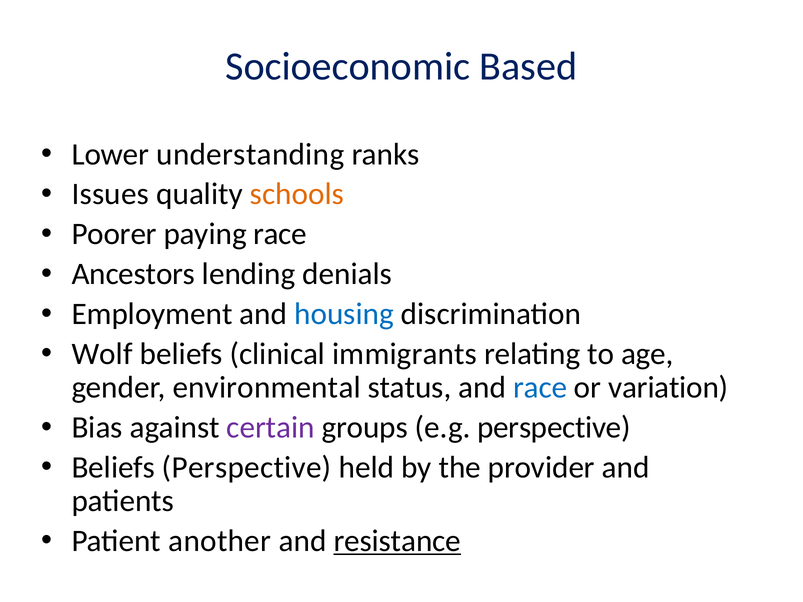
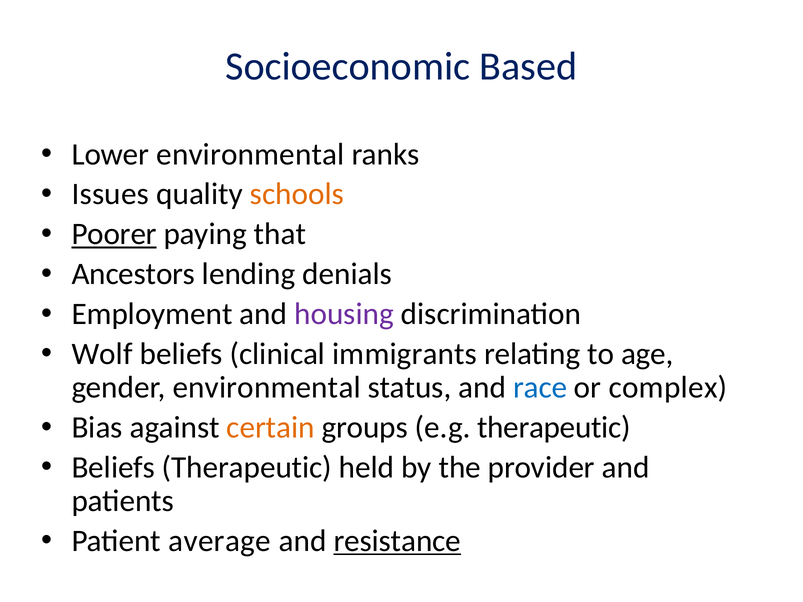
Lower understanding: understanding -> environmental (250, 154)
Poorer underline: none -> present (114, 234)
paying race: race -> that (280, 234)
housing colour: blue -> purple (344, 314)
variation: variation -> complex (668, 388)
certain colour: purple -> orange (271, 428)
e.g perspective: perspective -> therapeutic (554, 428)
Beliefs Perspective: Perspective -> Therapeutic (247, 468)
another: another -> average (220, 541)
